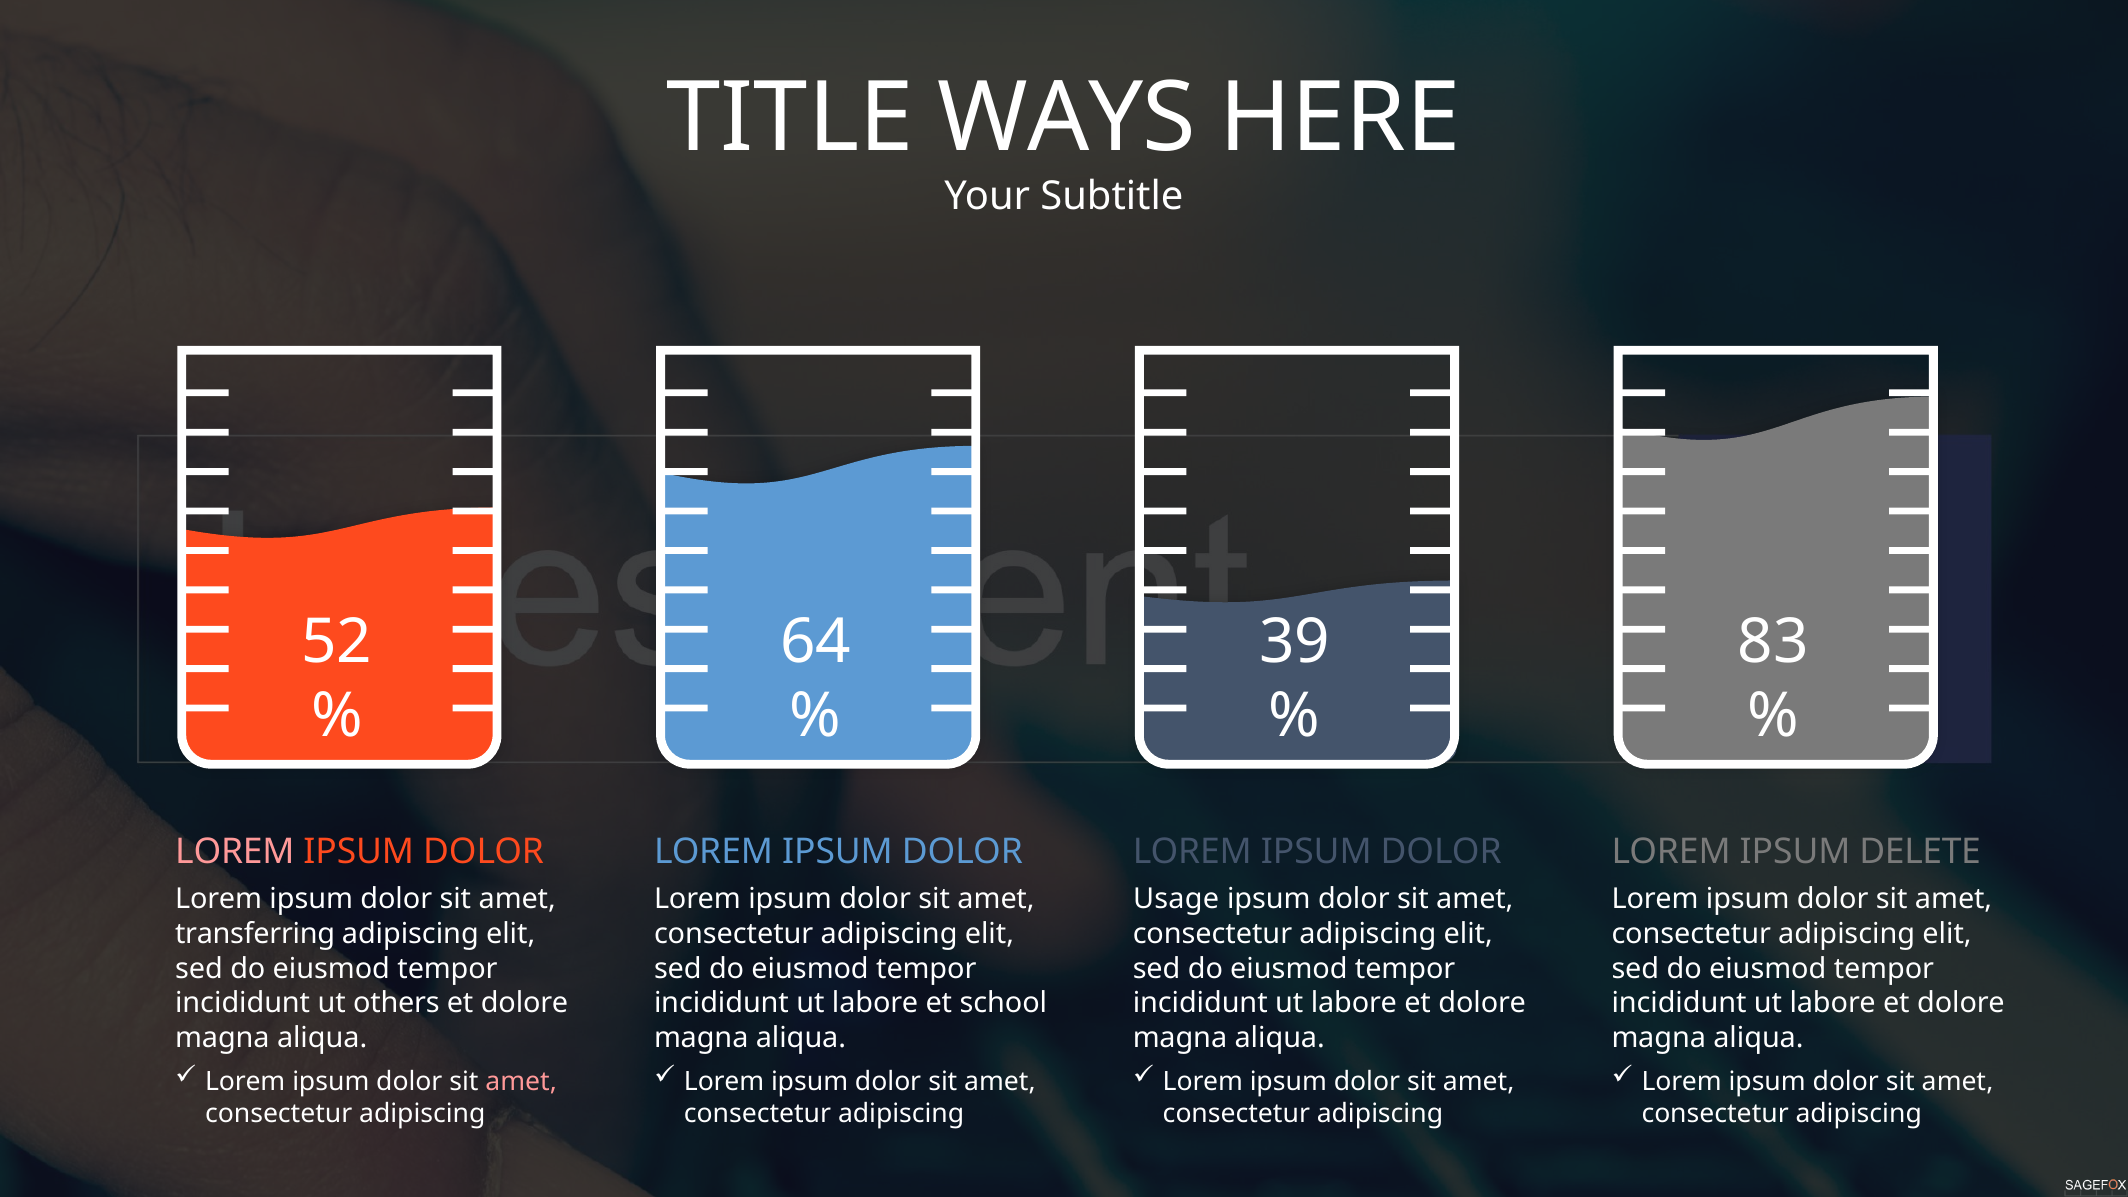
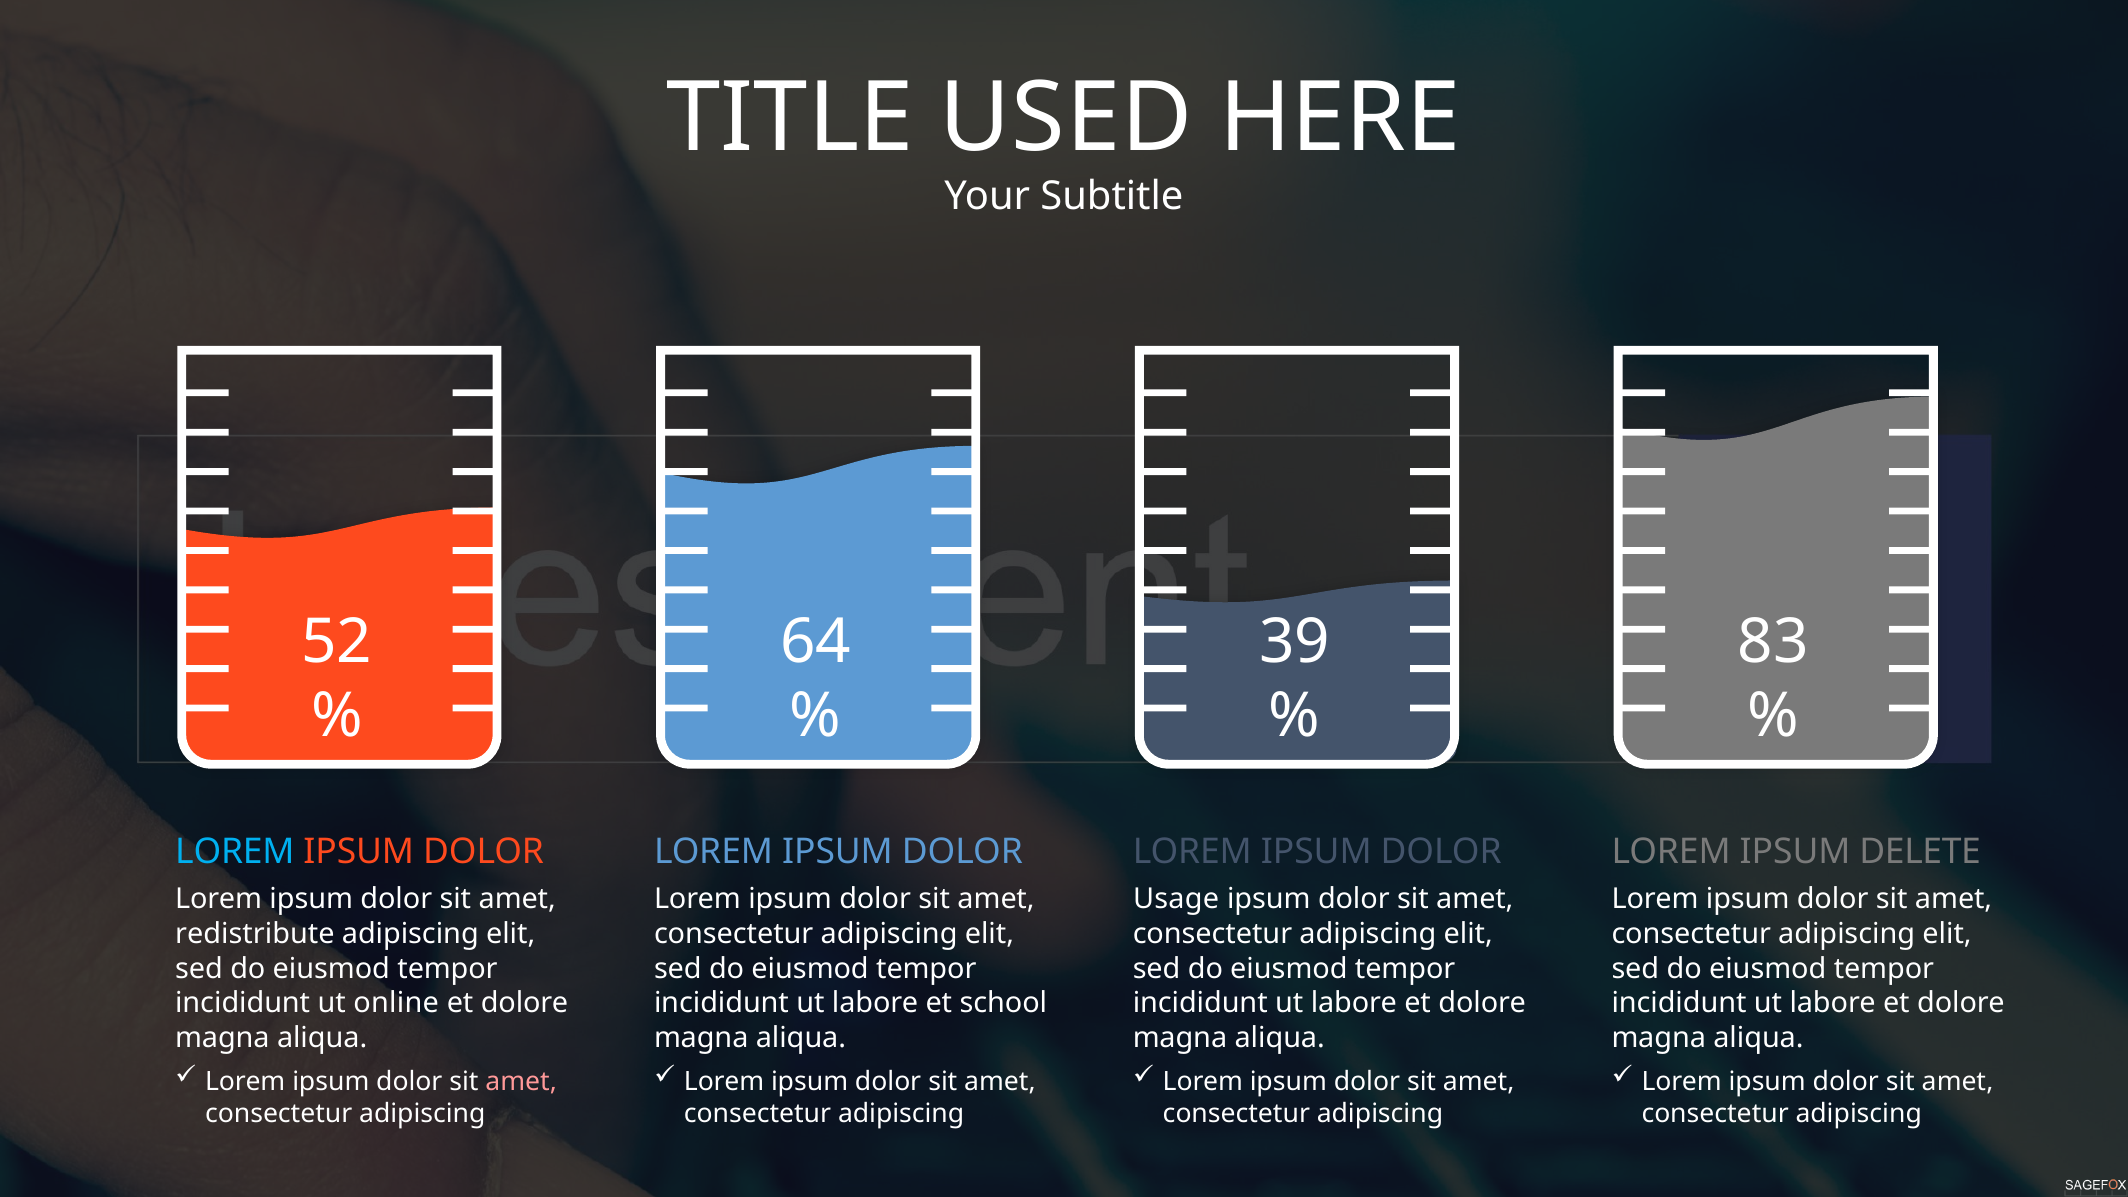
WAYS: WAYS -> USED (1066, 118)
LOREM colour: pink -> light blue (235, 852)
transferring: transferring -> redistribute (255, 934)
others: others -> online (396, 1003)
